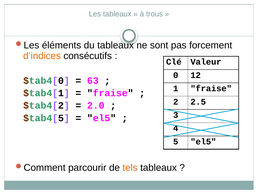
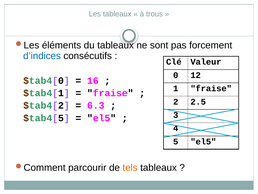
d’indices colour: orange -> blue (42, 56)
63: 63 -> 16 (93, 80)
2.0: 2.0 -> 6.3 (96, 105)
